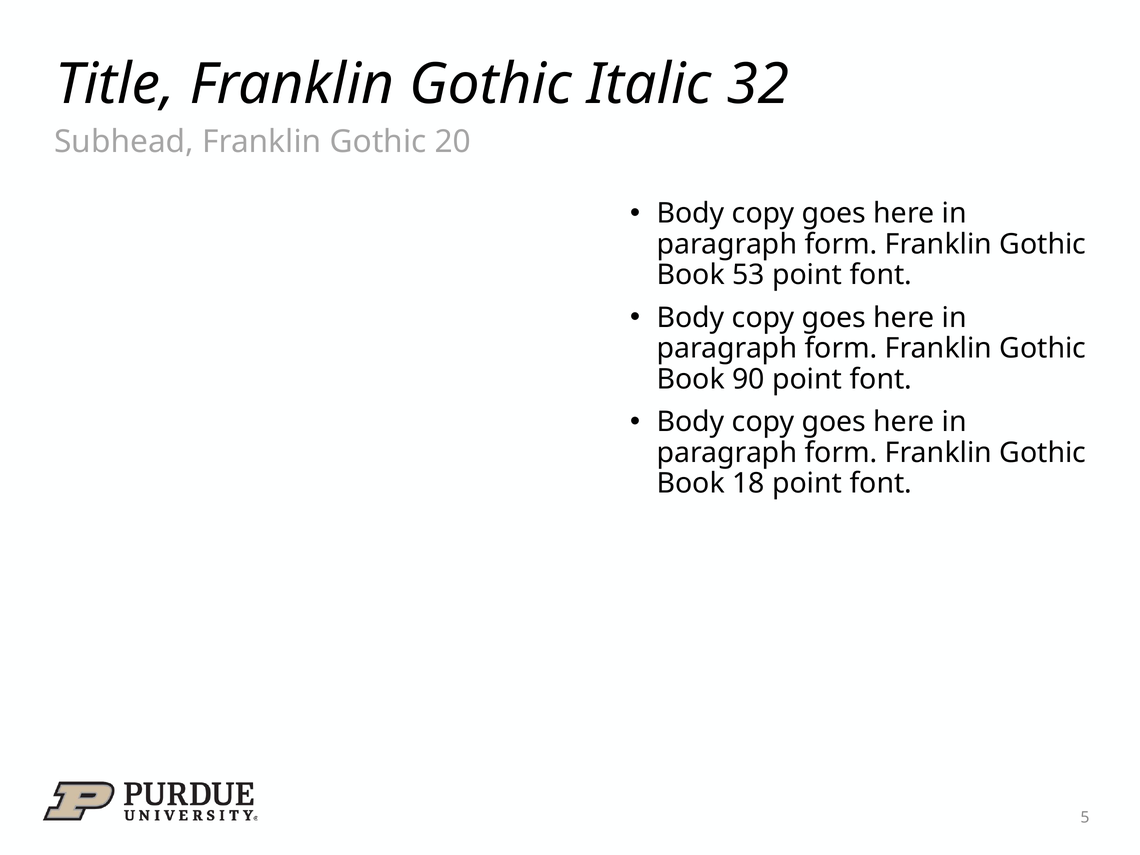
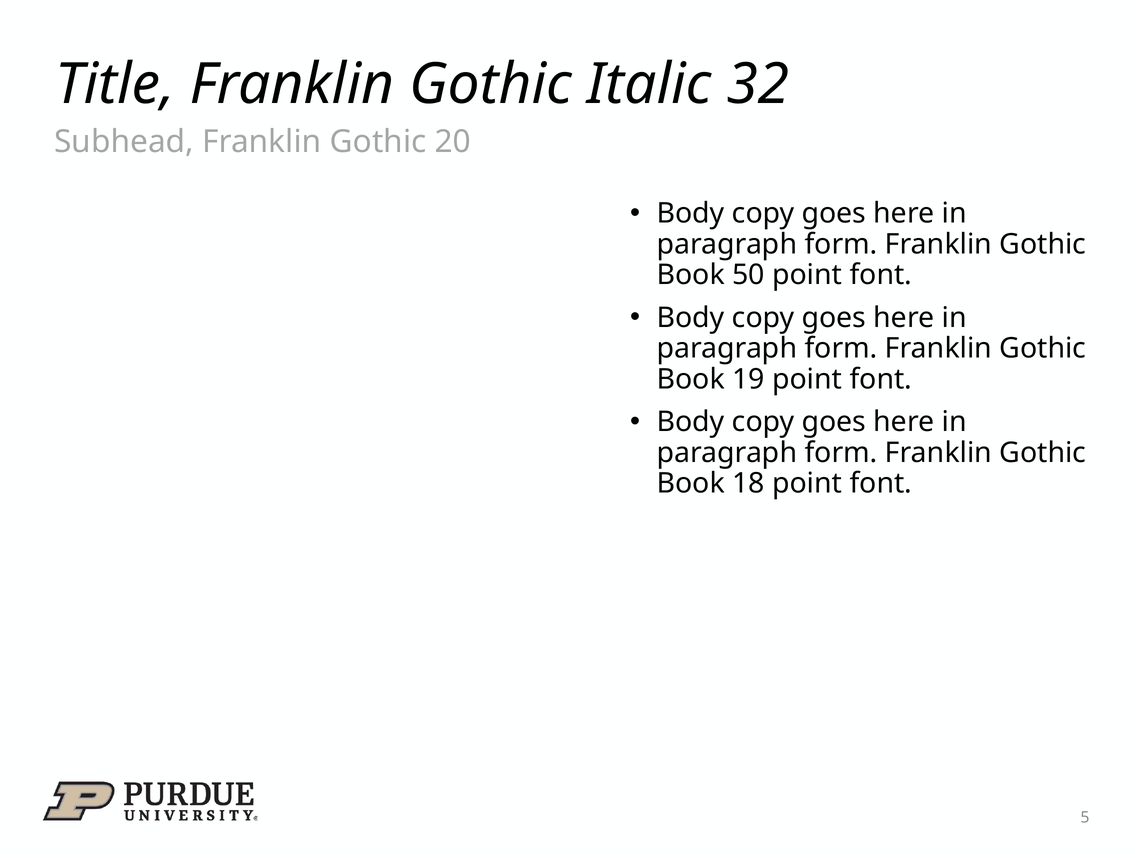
53: 53 -> 50 (749, 275)
90: 90 -> 19 (749, 379)
